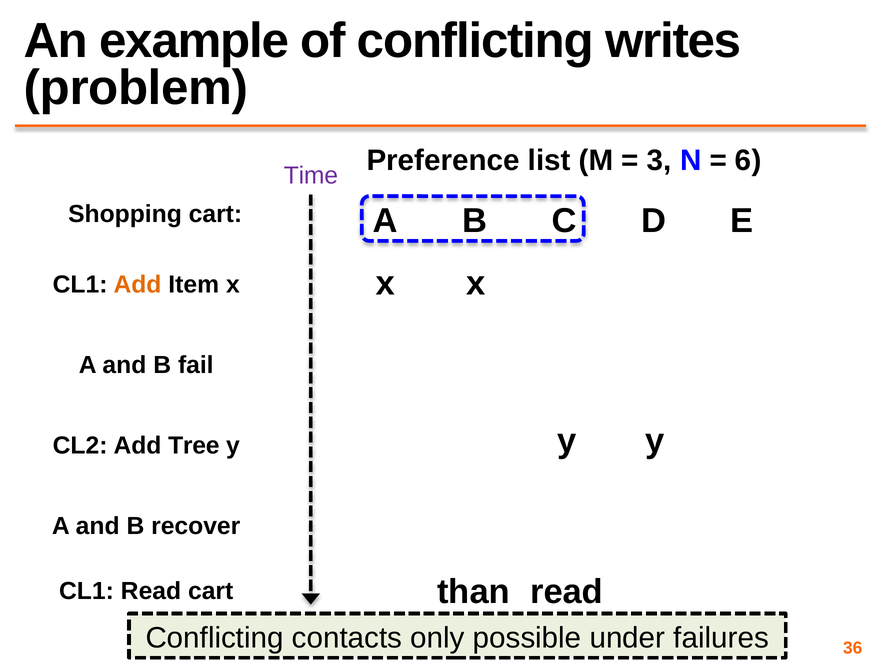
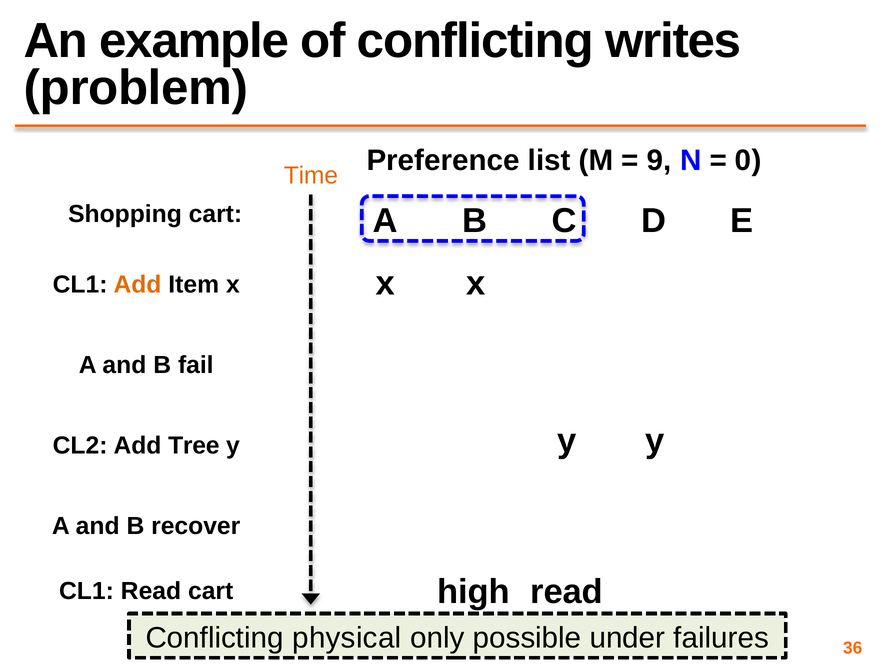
3: 3 -> 9 (659, 161)
6: 6 -> 0 (748, 161)
Time colour: purple -> orange (311, 175)
than: than -> high (473, 592)
contacts: contacts -> physical (347, 638)
